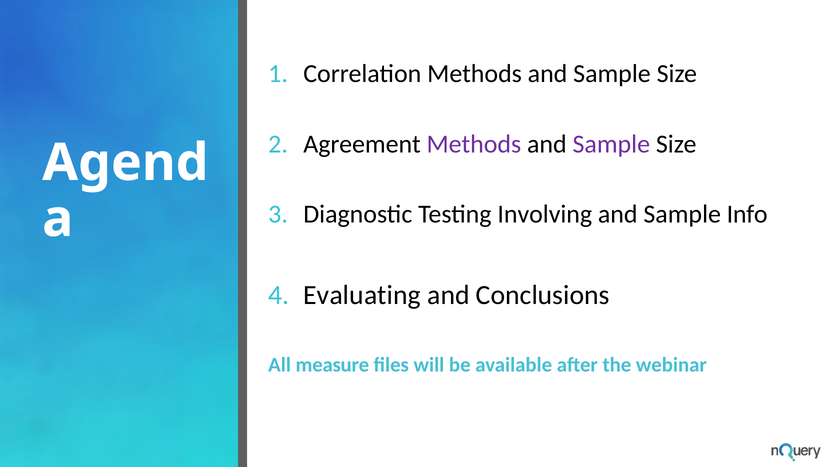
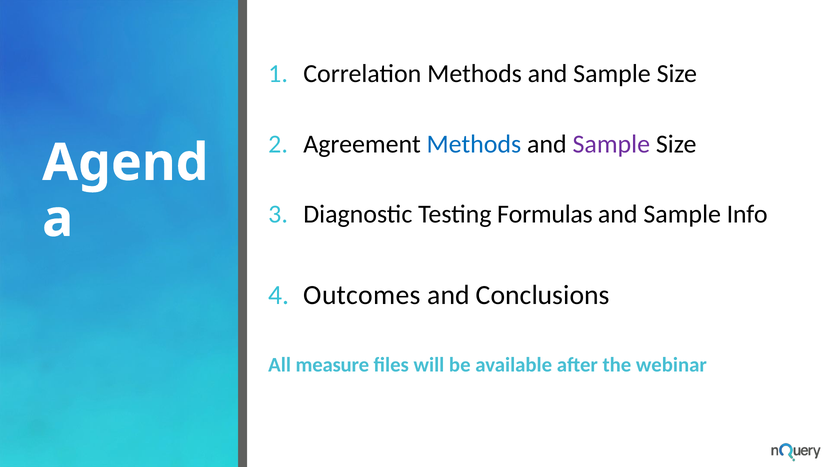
Methods colour: purple -> blue (474, 144)
Involving: Involving -> Formulas (545, 214)
Evaluating: Evaluating -> Outcomes (362, 295)
